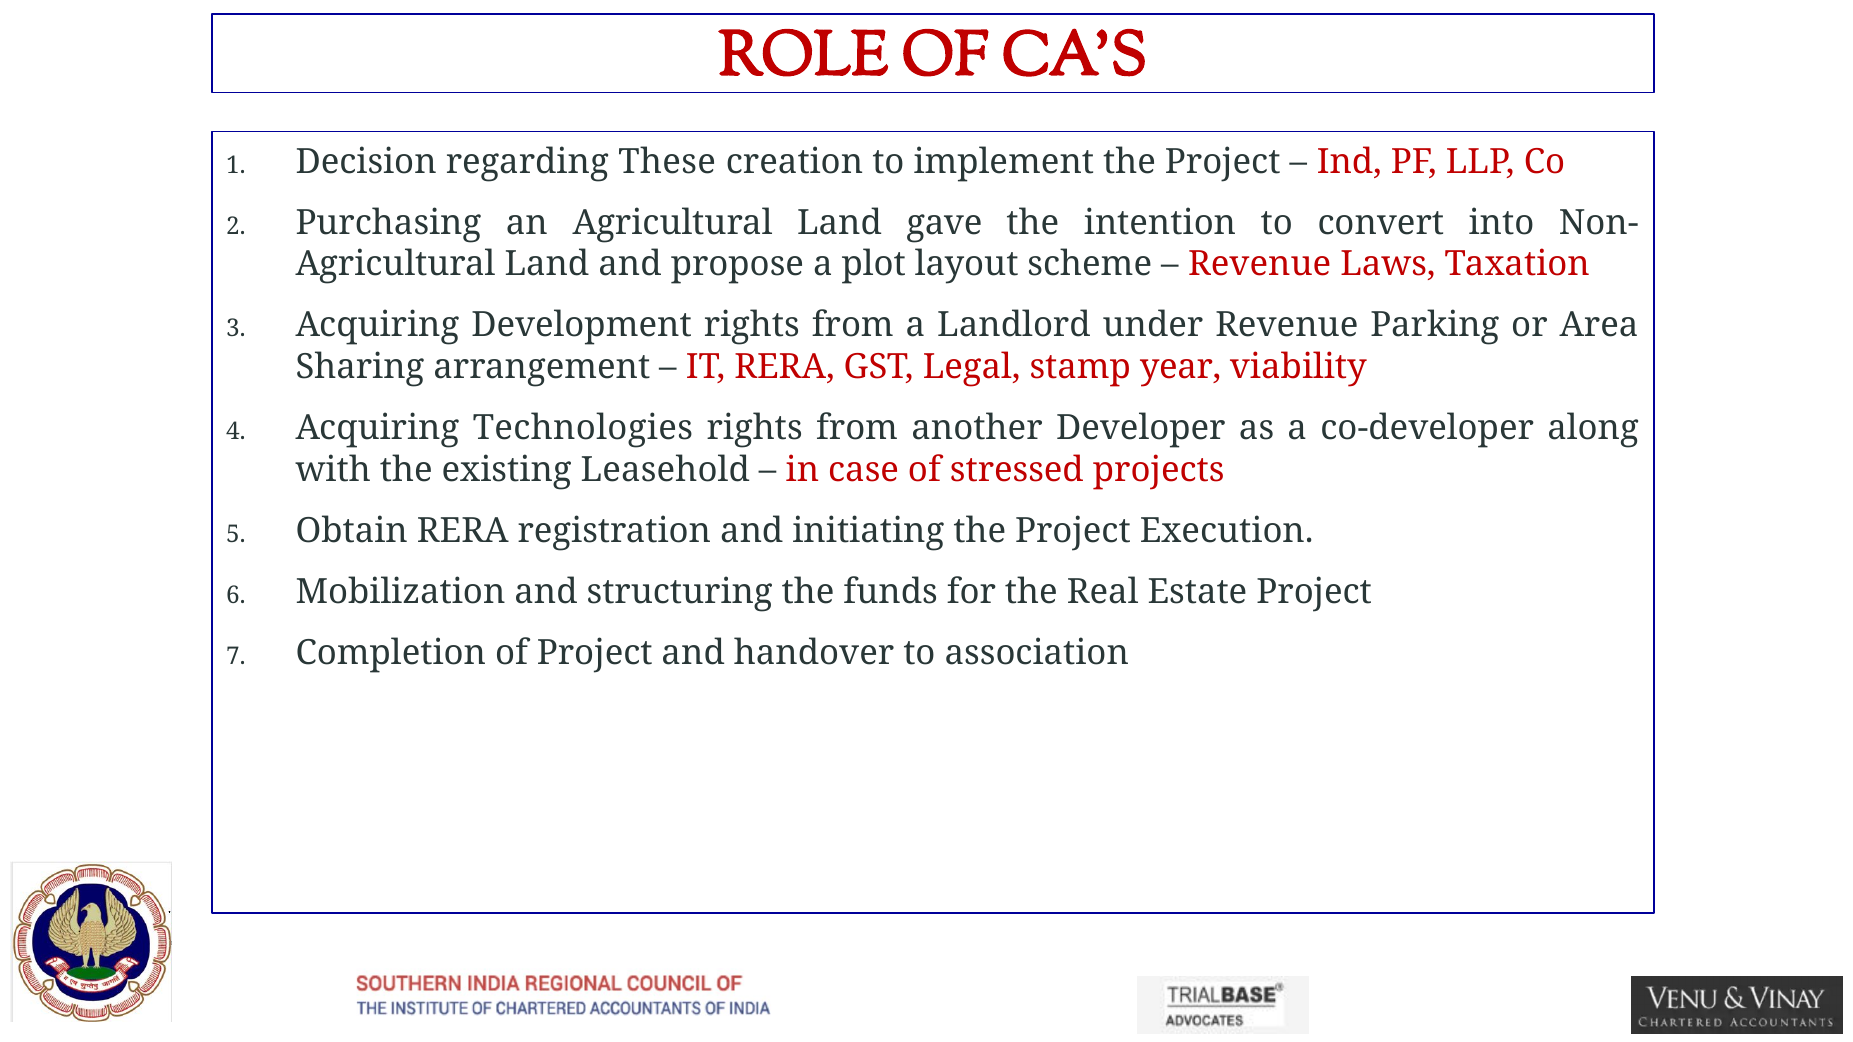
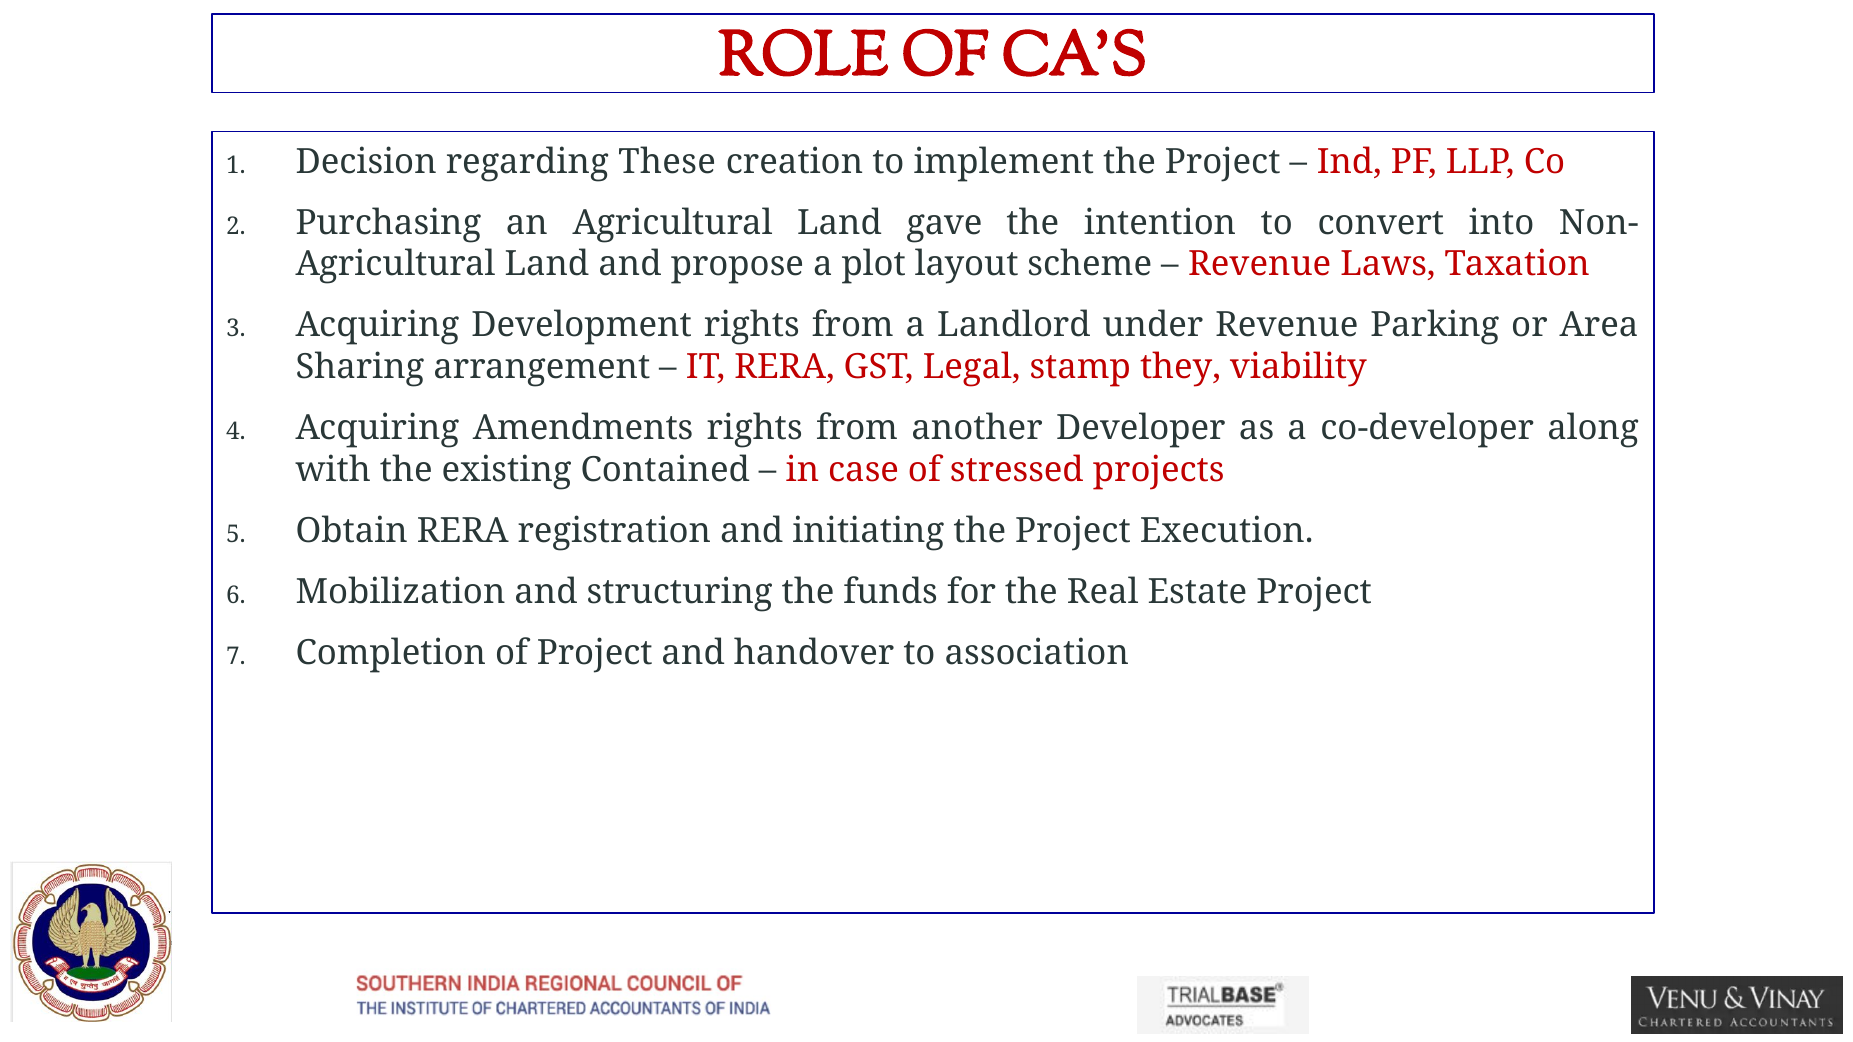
year: year -> they (1180, 367)
Technologies: Technologies -> Amendments (583, 428)
Leasehold: Leasehold -> Contained (665, 470)
